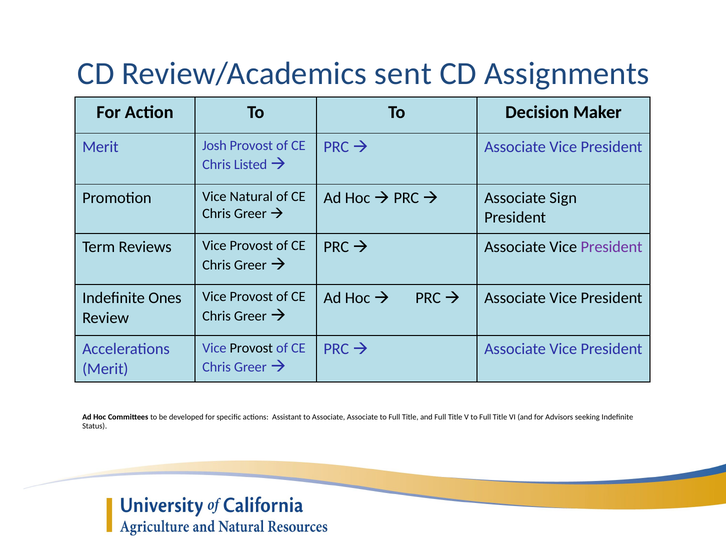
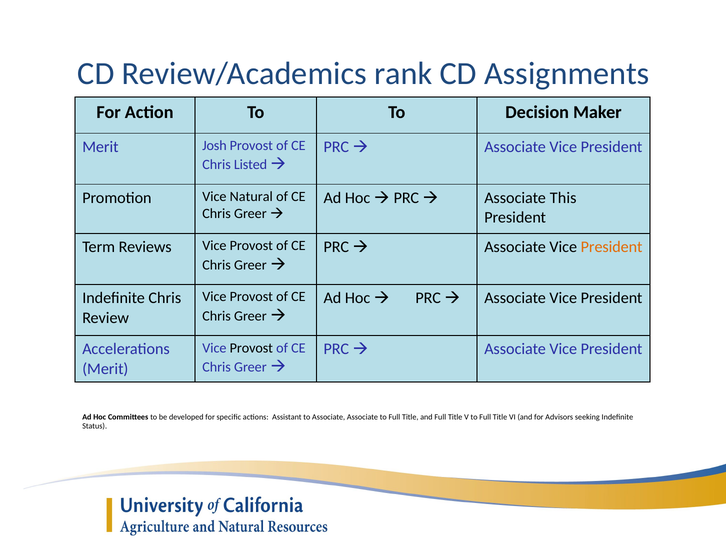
sent: sent -> rank (403, 74)
Sign: Sign -> This (563, 198)
President colour: purple -> orange (612, 247)
Indefinite Ones: Ones -> Chris (165, 298)
